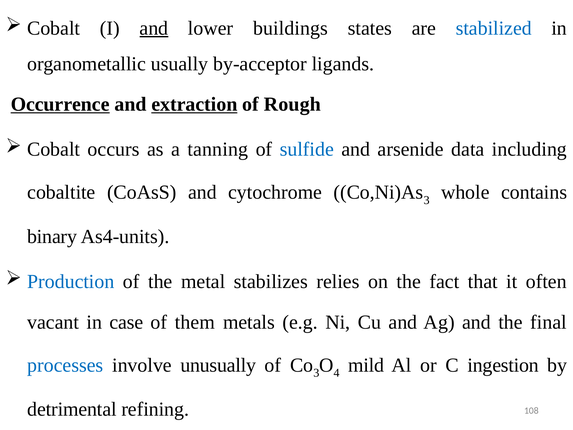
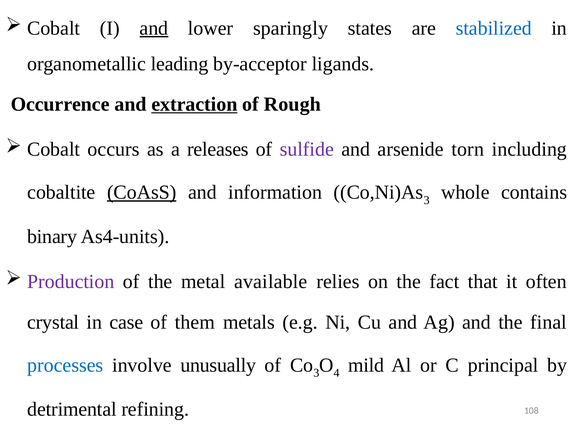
buildings: buildings -> sparingly (291, 28)
usually: usually -> leading (180, 64)
Occurrence underline: present -> none (60, 104)
tanning: tanning -> releases (218, 149)
sulfide colour: blue -> purple (307, 149)
data: data -> torn (468, 149)
CoAsS underline: none -> present (142, 192)
cytochrome: cytochrome -> information (275, 192)
Production colour: blue -> purple (71, 281)
stabilizes: stabilizes -> available (271, 281)
vacant: vacant -> crystal (53, 322)
ingestion: ingestion -> principal (503, 365)
